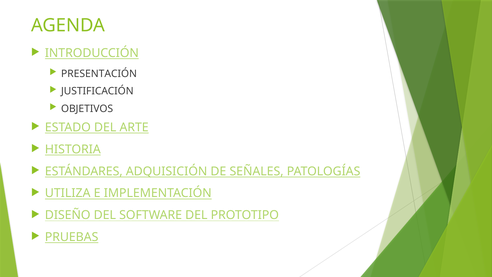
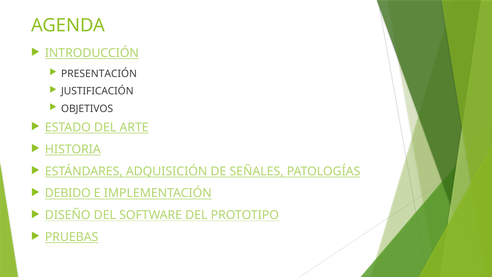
UTILIZA: UTILIZA -> DEBIDO (68, 193)
